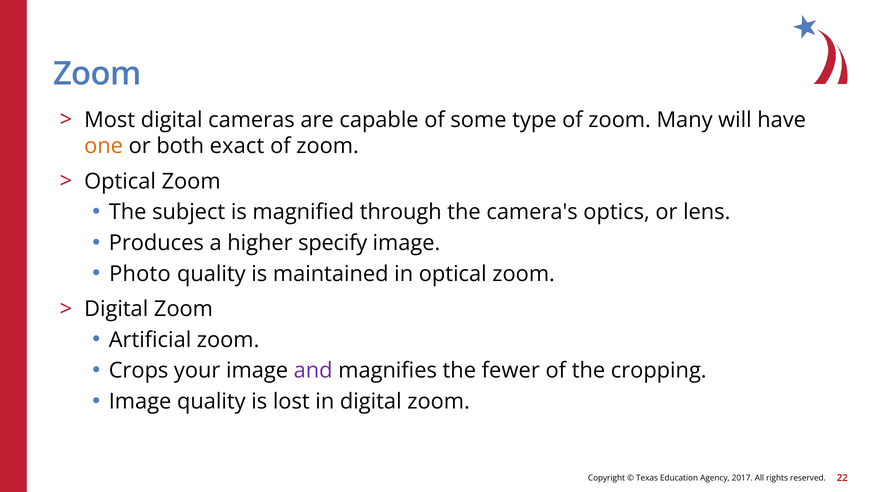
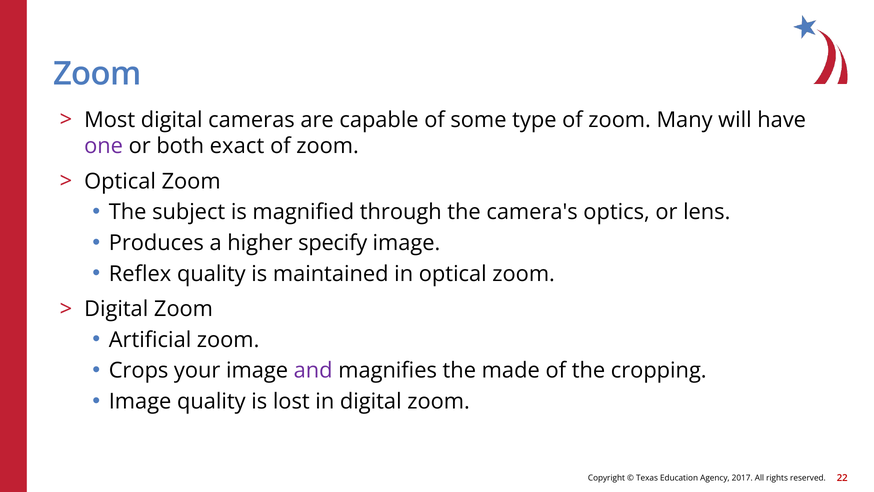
one colour: orange -> purple (104, 146)
Photo: Photo -> Reflex (140, 274)
fewer: fewer -> made (511, 370)
